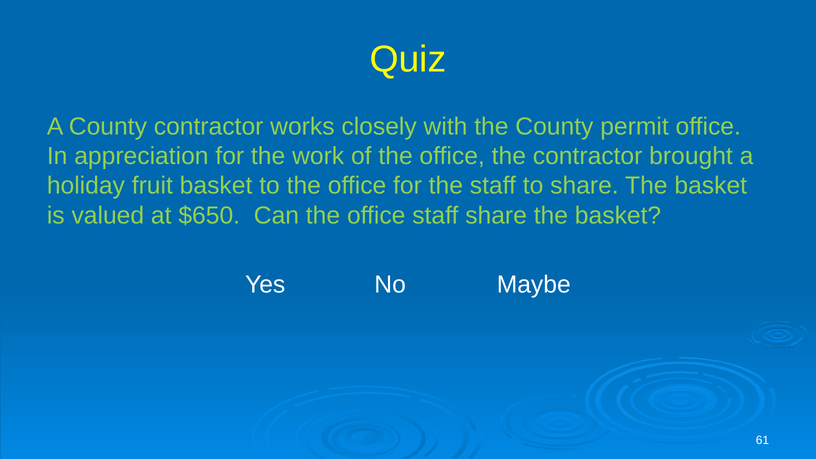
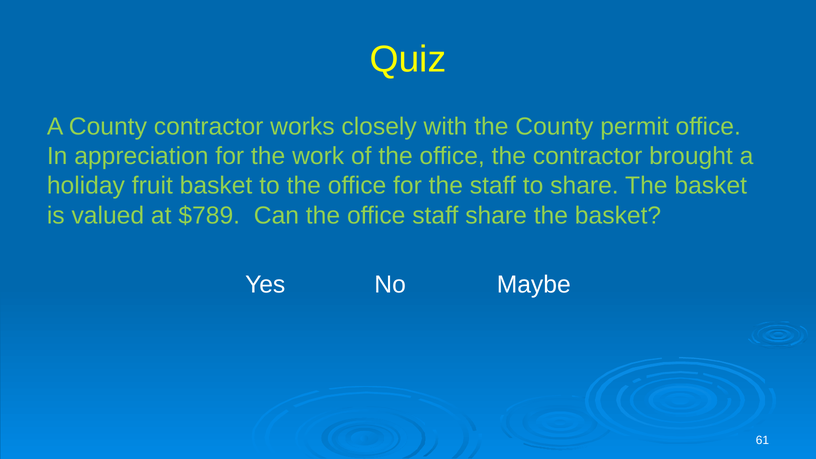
$650: $650 -> $789 (209, 215)
